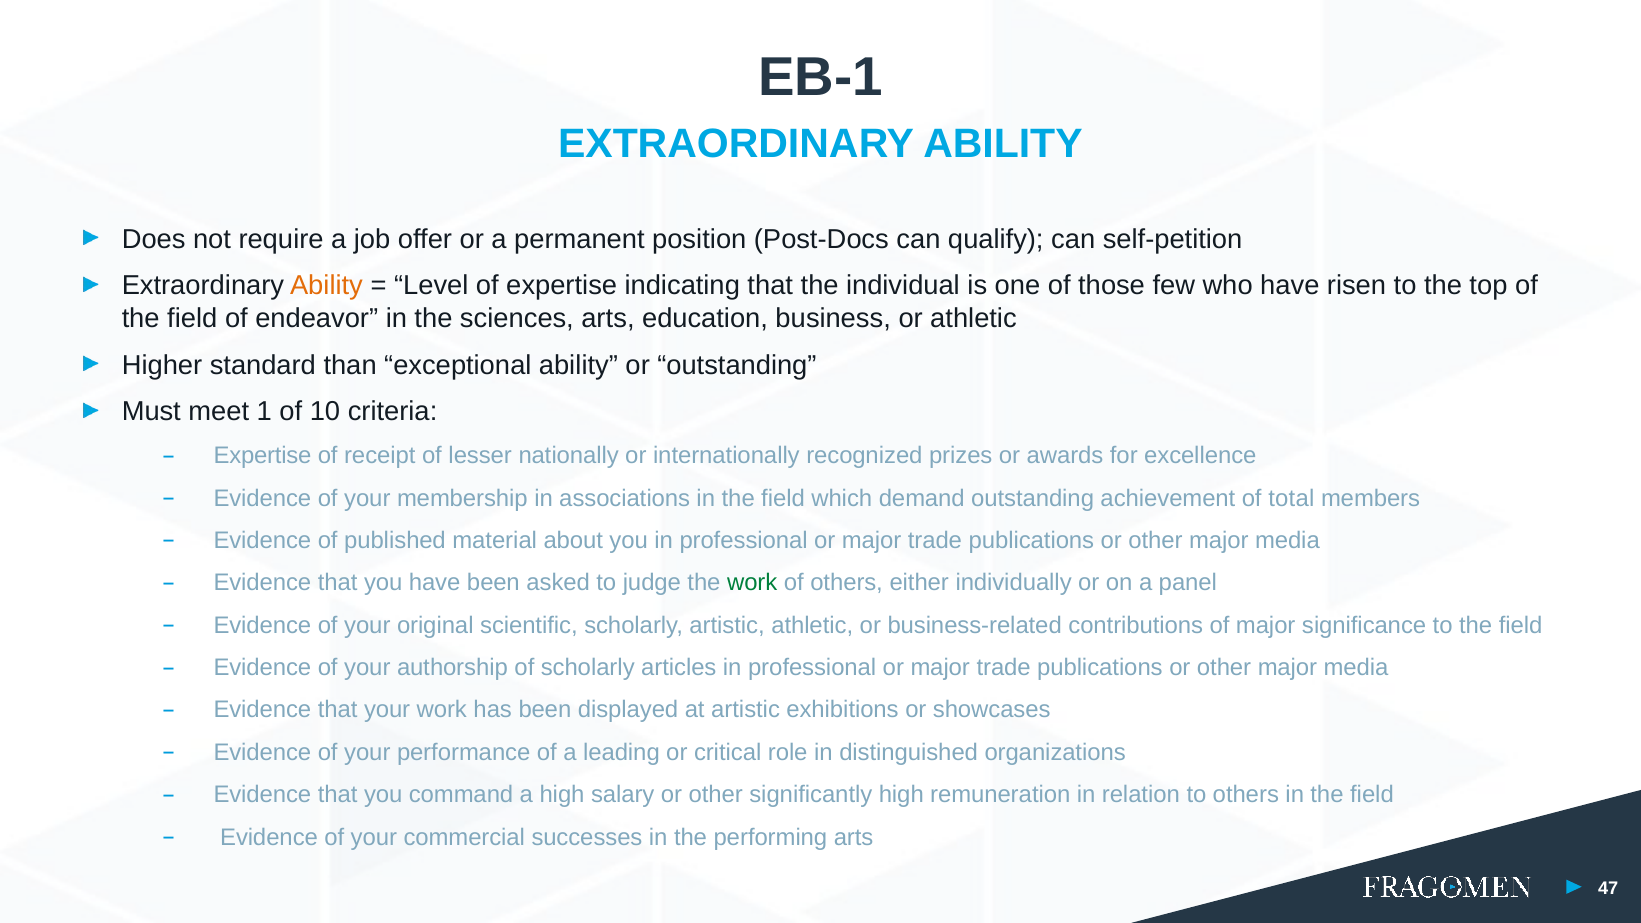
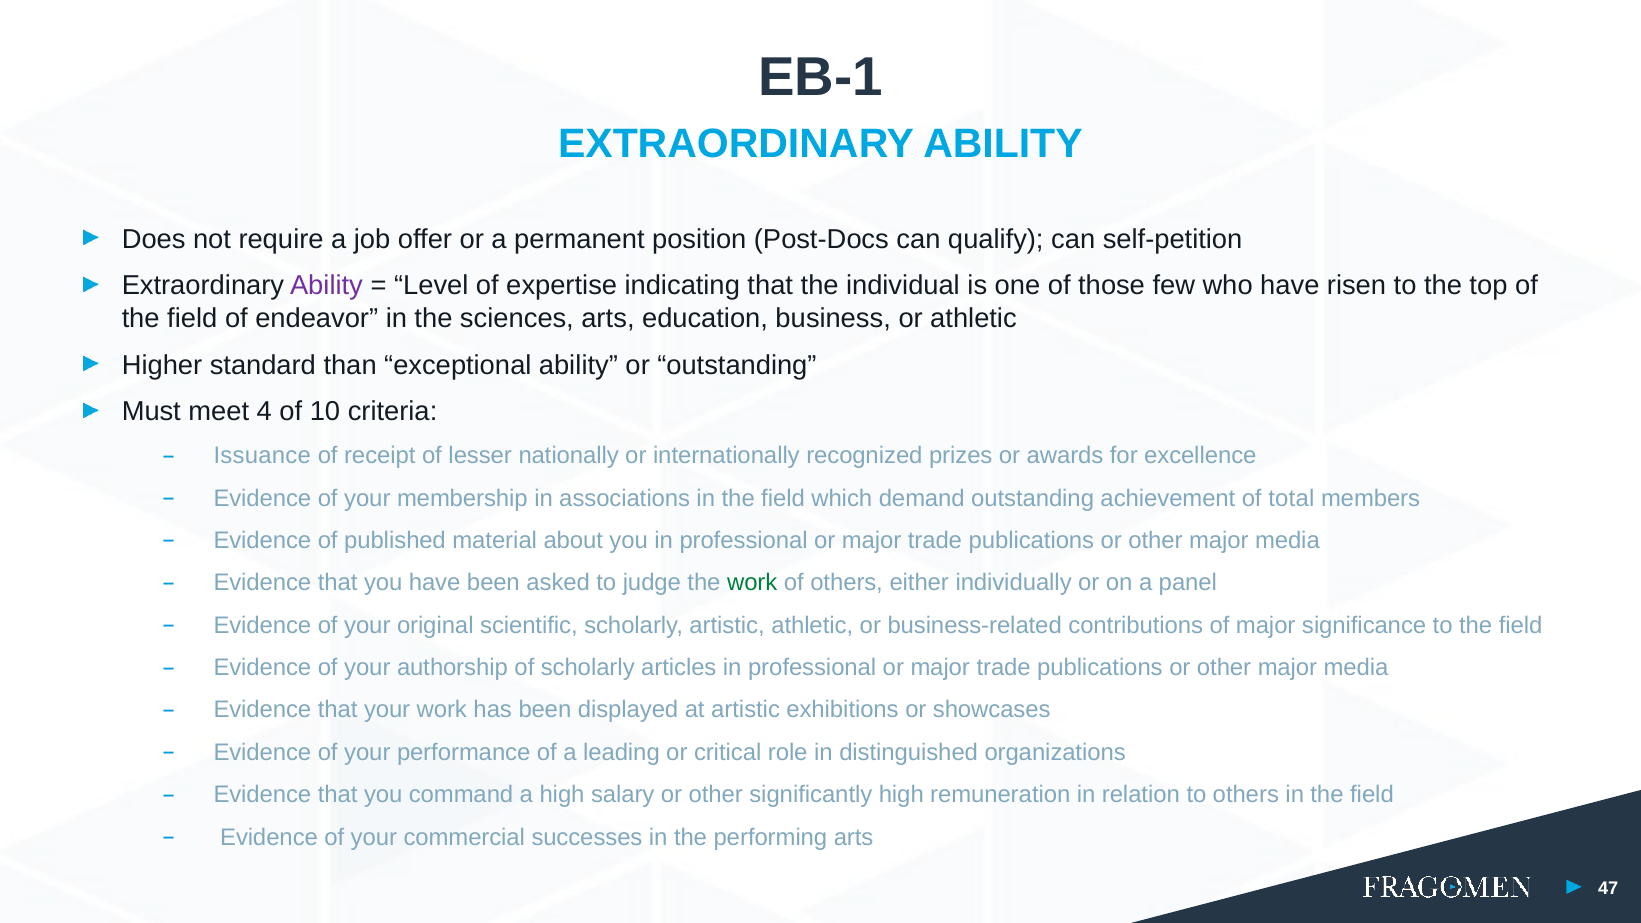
Ability colour: orange -> purple (326, 286)
1: 1 -> 4 (264, 412)
Expertise: Expertise -> Issuance (262, 456)
